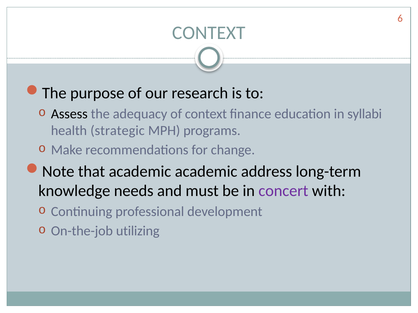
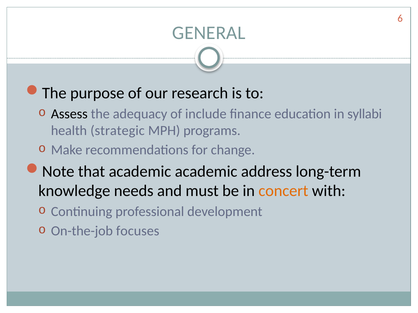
CONTEXT: CONTEXT -> GENERAL (209, 33)
of context: context -> include (206, 114)
concert colour: purple -> orange (283, 191)
utilizing: utilizing -> focuses (138, 231)
